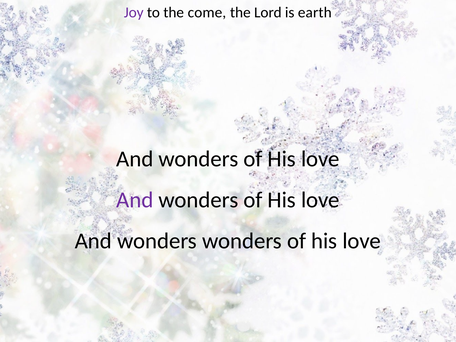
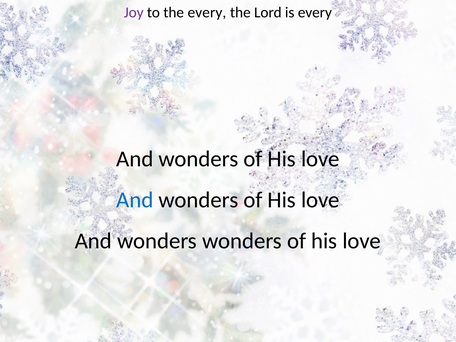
the come: come -> every (207, 12)
is earth: earth -> every (315, 12)
And colour: purple -> blue (135, 200)
